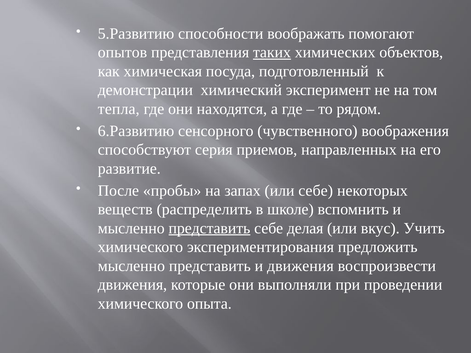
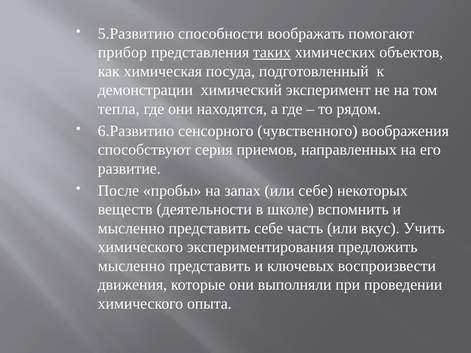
опытов: опытов -> прибор (122, 53)
распределить: распределить -> деятельности (204, 210)
представить underline: present -> none (209, 228)
делая: делая -> часть (305, 228)
и движения: движения -> ключевых (301, 266)
